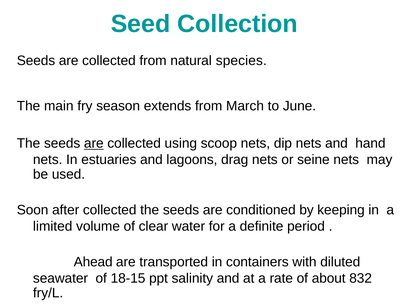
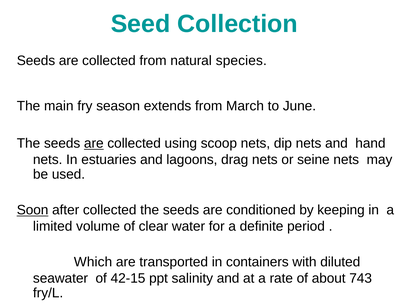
Soon underline: none -> present (33, 210)
Ahead: Ahead -> Which (93, 262)
18-15: 18-15 -> 42-15 (128, 278)
832: 832 -> 743 (361, 278)
